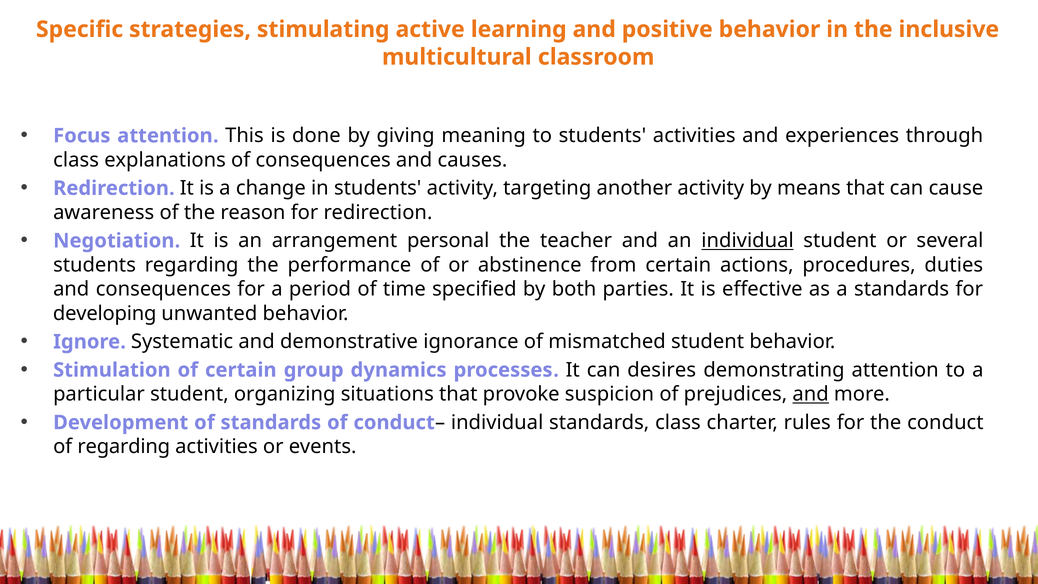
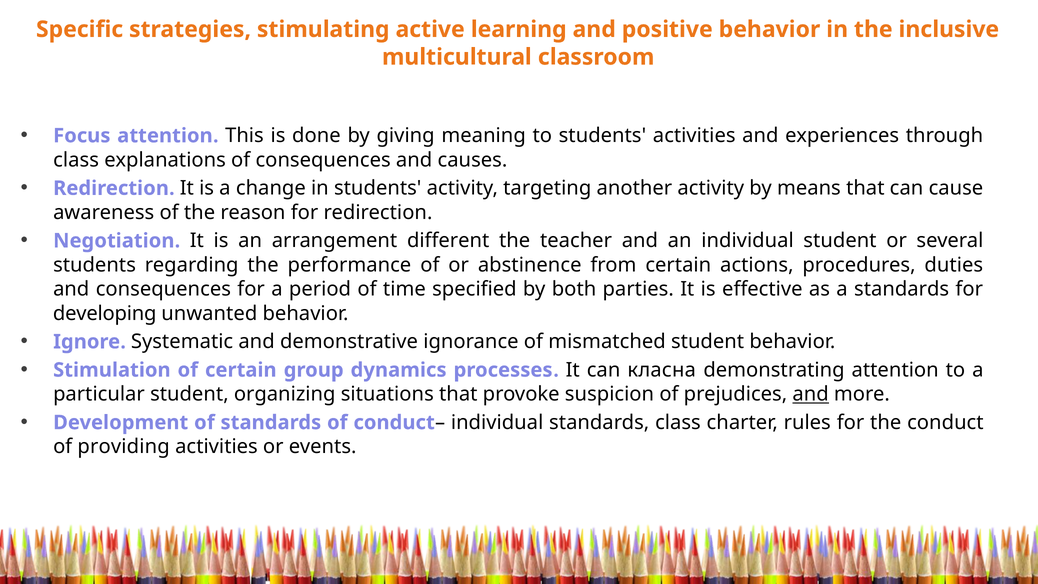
personal: personal -> different (448, 241)
individual underline: present -> none (748, 241)
desires: desires -> класна (662, 370)
of regarding: regarding -> providing (124, 447)
